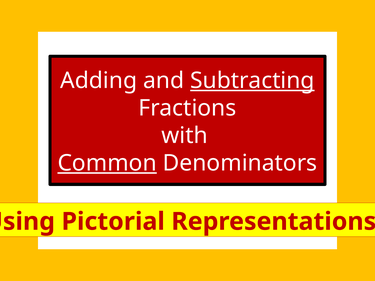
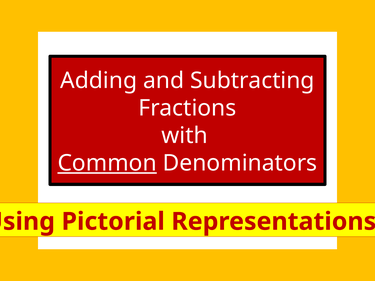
Subtracting underline: present -> none (252, 81)
